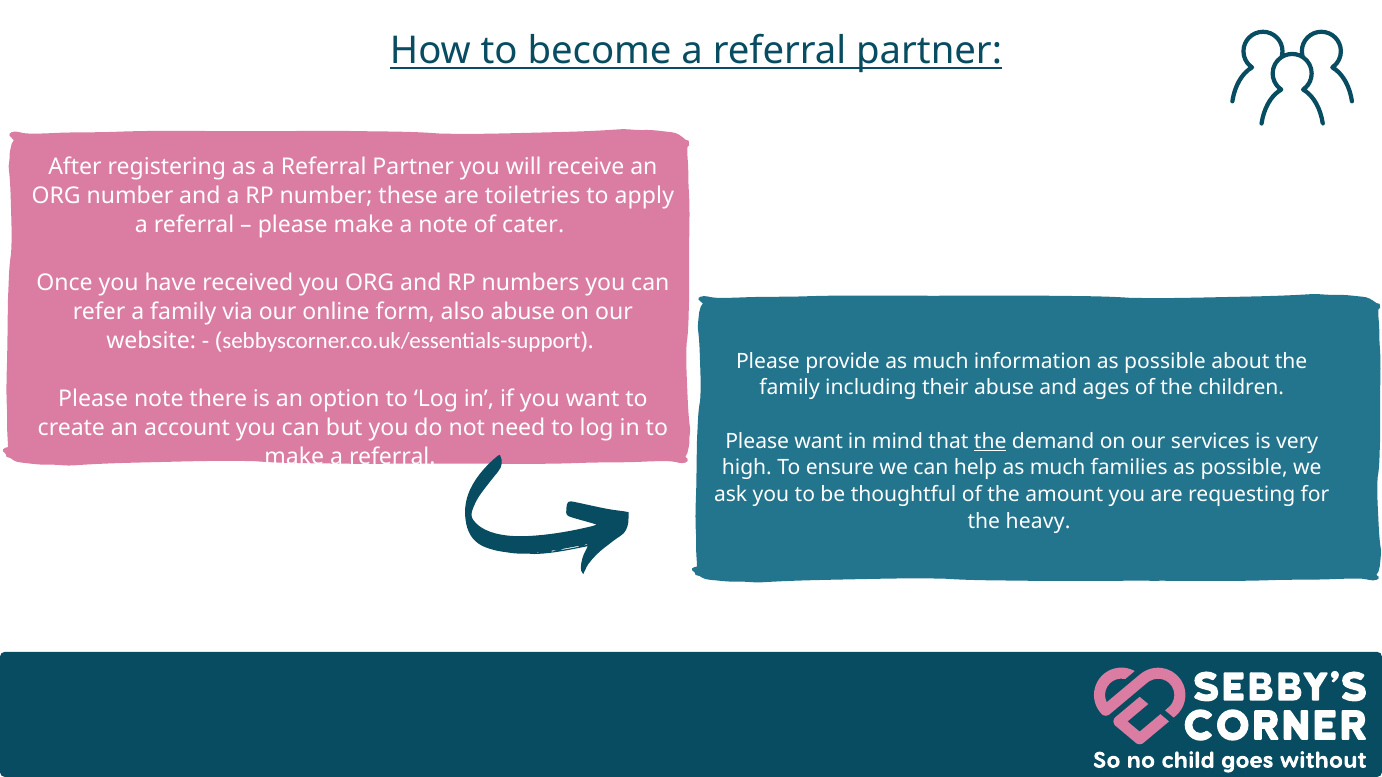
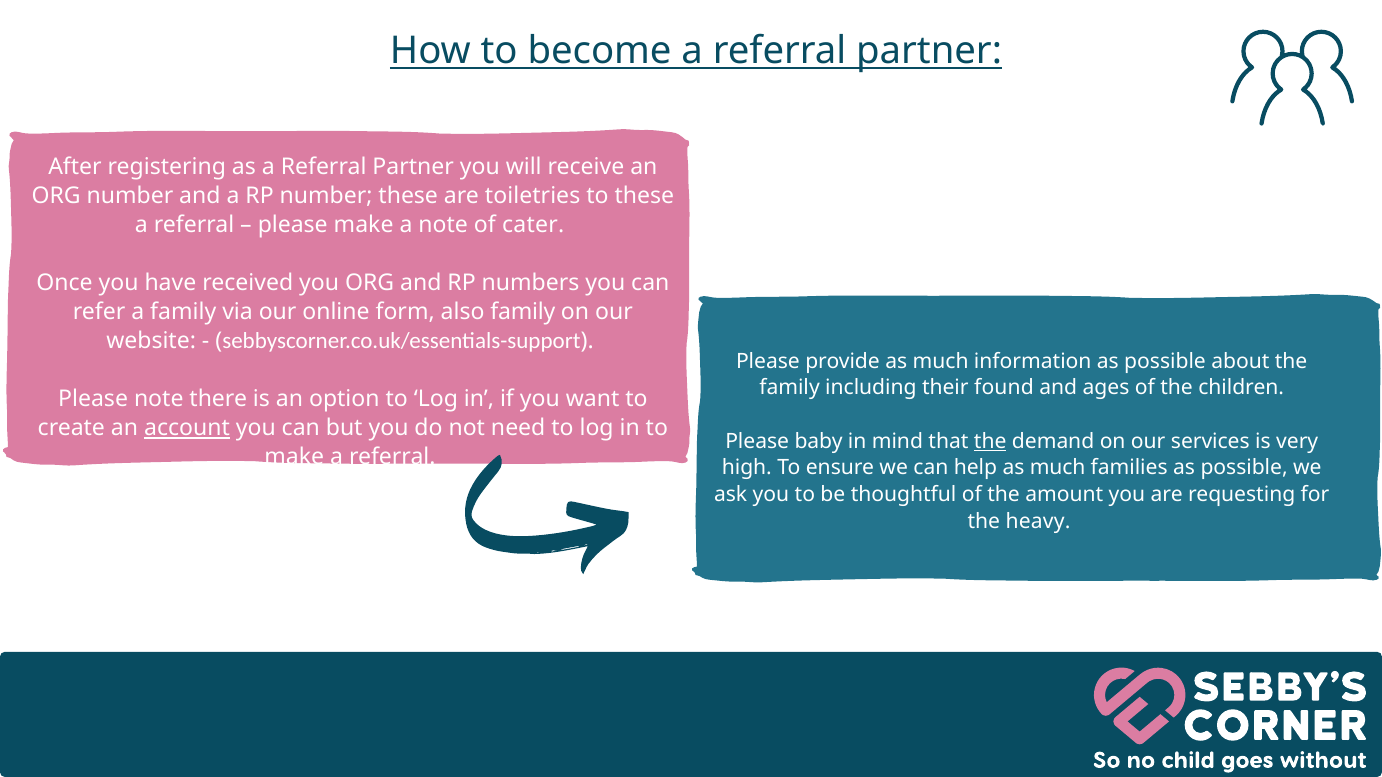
to apply: apply -> these (644, 196)
also abuse: abuse -> family (523, 312)
their abuse: abuse -> found (1004, 388)
account underline: none -> present (187, 428)
Please want: want -> baby (819, 441)
